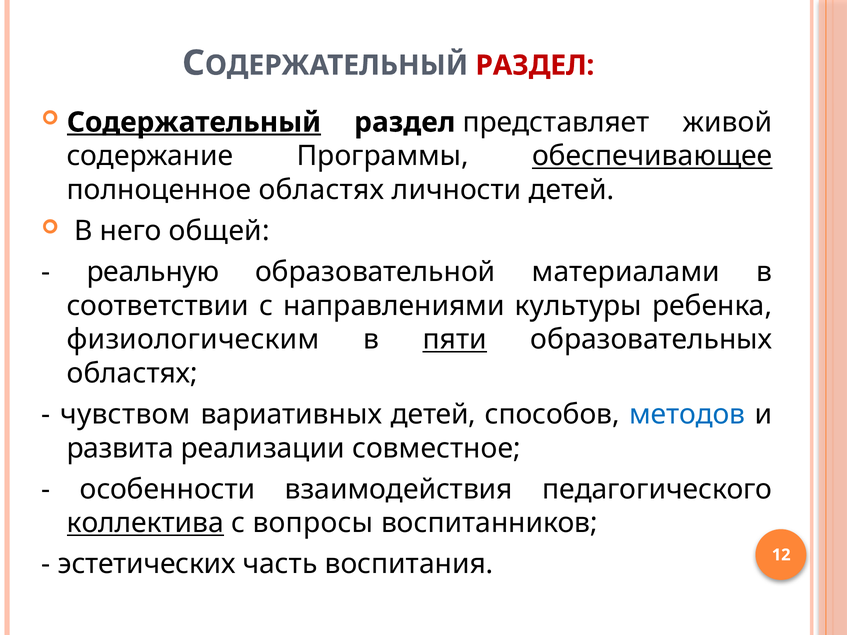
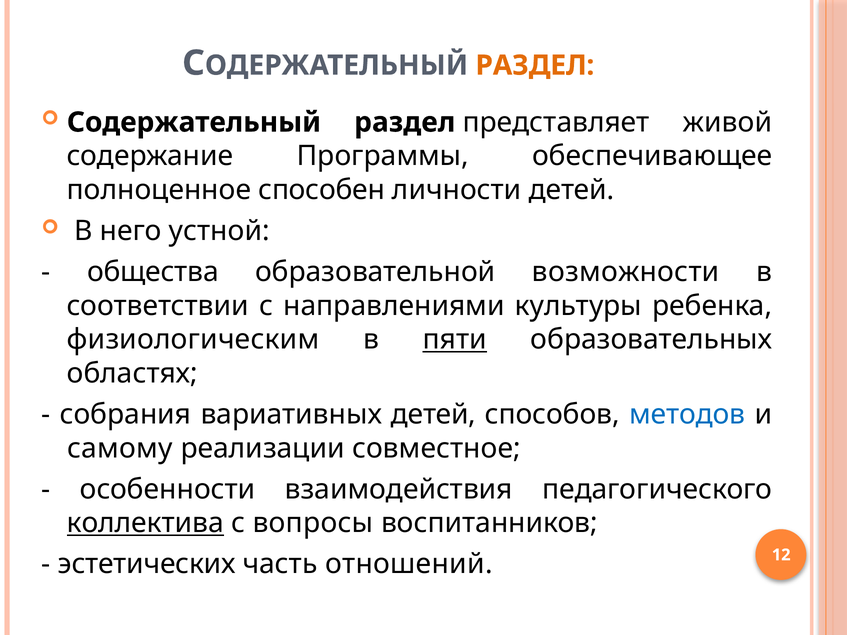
РАЗДЕЛ colour: red -> orange (535, 65)
Содержательный underline: present -> none (194, 122)
обеспечивающее underline: present -> none (652, 156)
полноценное областях: областях -> способен (322, 190)
общей: общей -> устной (219, 231)
реальную: реальную -> общества (153, 272)
материалами: материалами -> возможности (626, 272)
чувством: чувством -> собрания (126, 415)
развита: развита -> самому (120, 448)
воспитания: воспитания -> отношений (409, 564)
